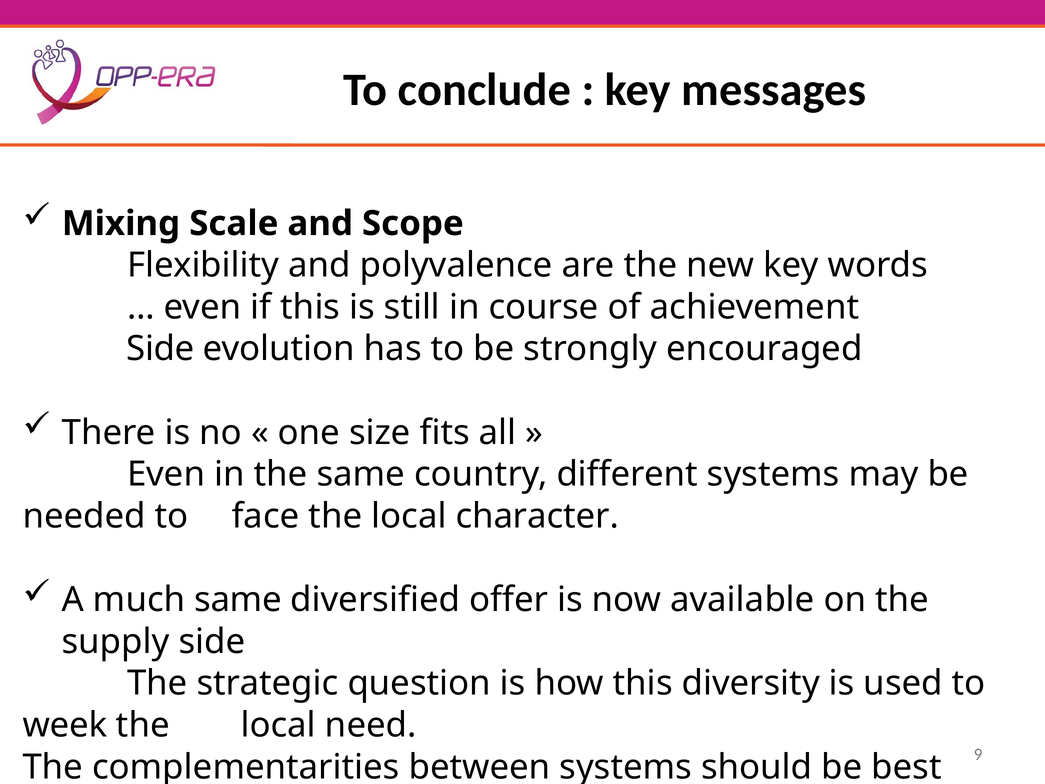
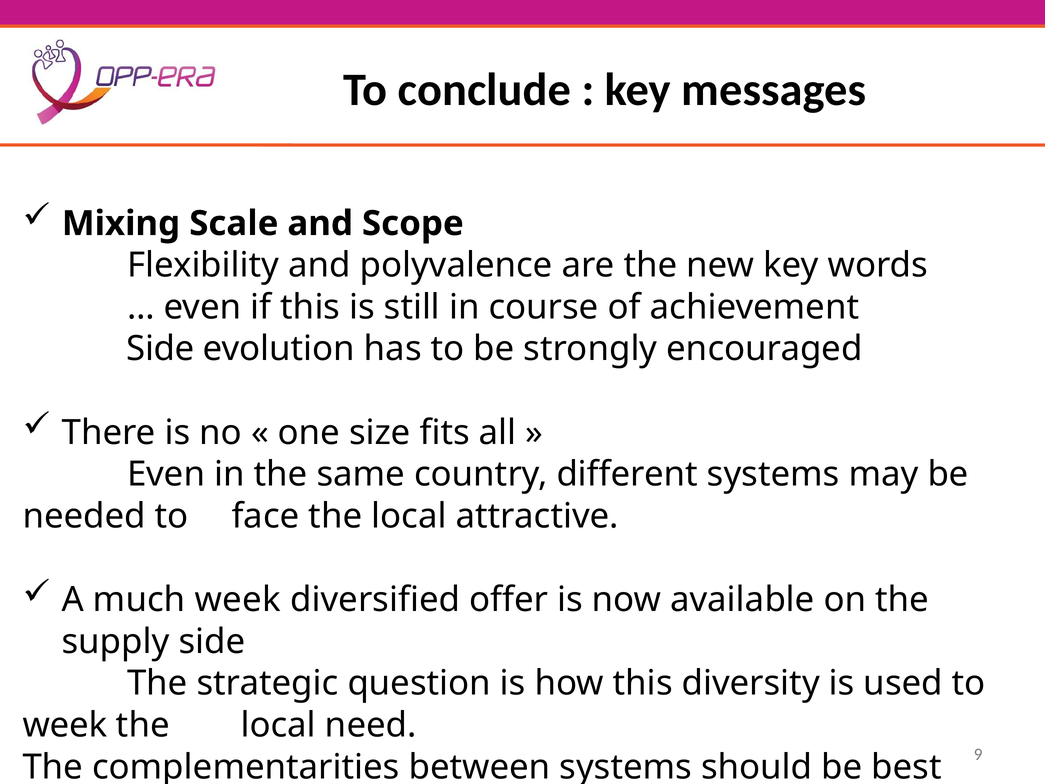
character: character -> attractive (537, 516)
much same: same -> week (238, 600)
